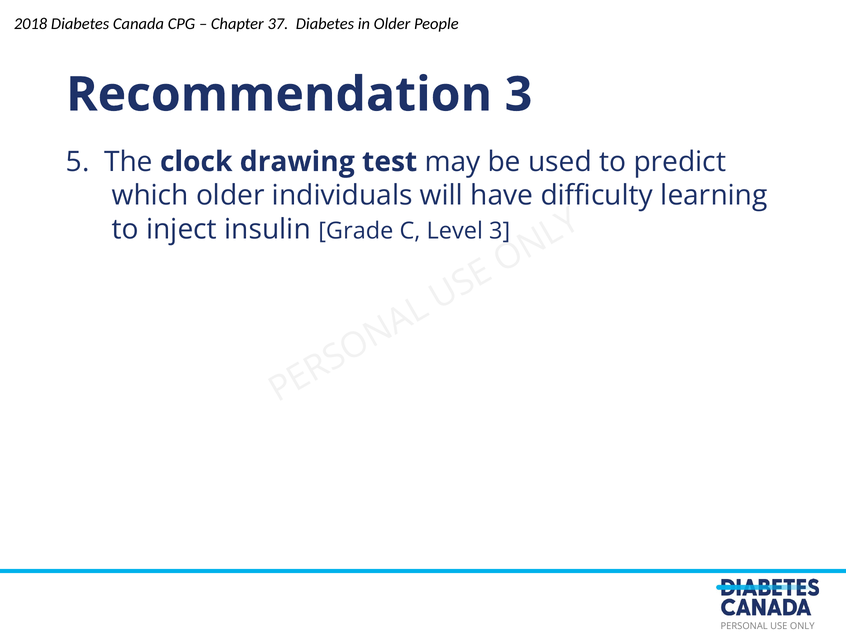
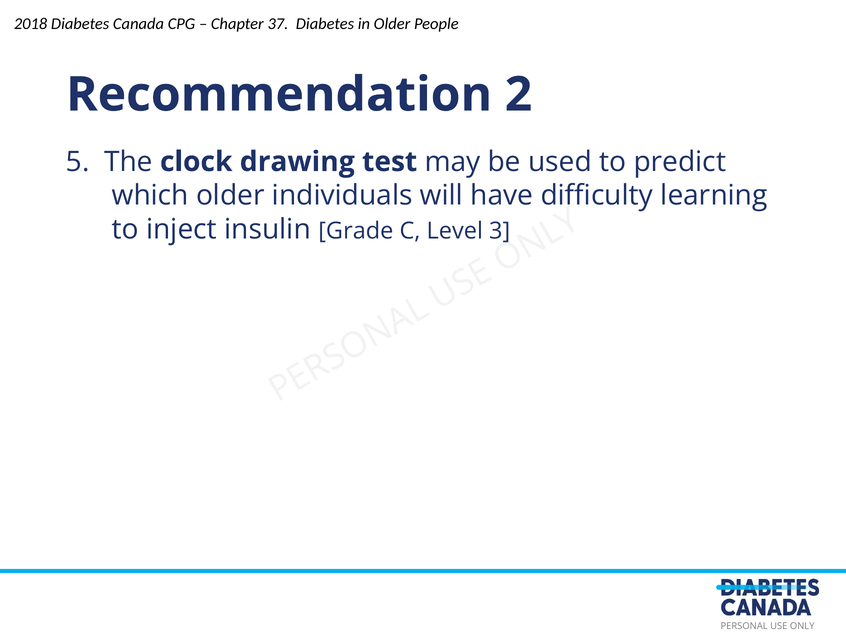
Recommendation 3: 3 -> 2 (519, 95)
